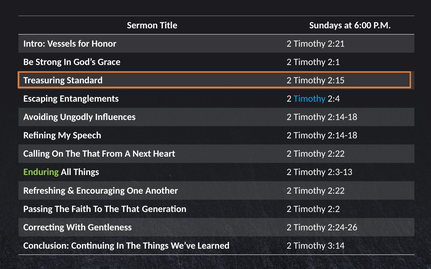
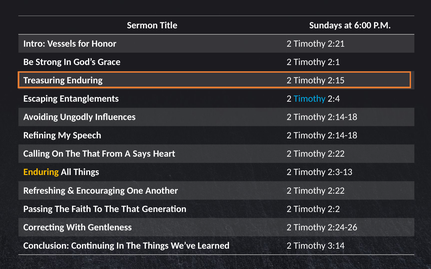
Treasuring Standard: Standard -> Enduring (85, 80)
Next: Next -> Says (142, 154)
Enduring colour: light green -> yellow (41, 172)
